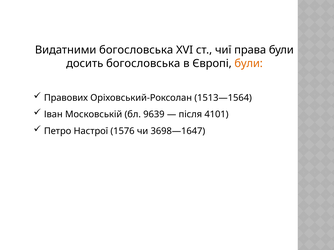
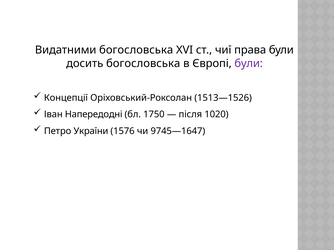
були colour: orange -> purple (249, 64)
Правових: Правових -> Концепції (66, 98)
1513—1564: 1513—1564 -> 1513—1526 (223, 98)
Московській: Московській -> Напередодні (94, 115)
9639: 9639 -> 1750 (154, 115)
4101: 4101 -> 1020 (217, 115)
Настрої: Настрої -> України (91, 131)
3698—1647: 3698—1647 -> 9745—1647 (178, 131)
